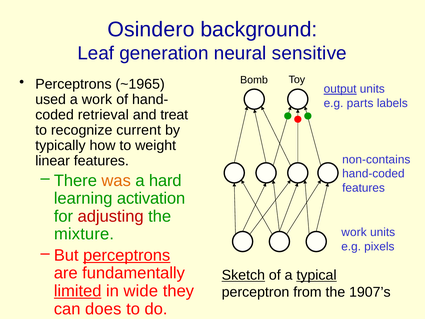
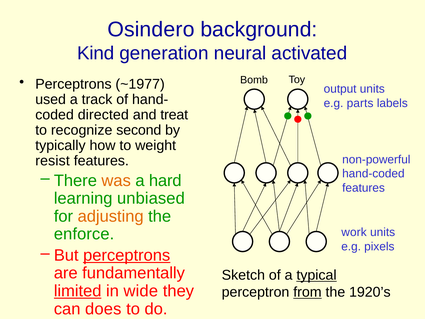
Leaf: Leaf -> Kind (96, 53)
sensitive: sensitive -> activated (309, 53)
~1965: ~1965 -> ~1977 (140, 84)
output underline: present -> none (340, 89)
a work: work -> track (97, 99)
retrieval: retrieval -> directed (103, 115)
current: current -> second (139, 130)
non-contains: non-contains -> non-powerful (376, 159)
linear: linear -> resist (53, 161)
activation: activation -> unbiased (151, 198)
adjusting colour: red -> orange (111, 216)
mixture: mixture -> enforce (84, 234)
Sketch underline: present -> none (243, 275)
from underline: none -> present (307, 292)
1907’s: 1907’s -> 1920’s (370, 292)
